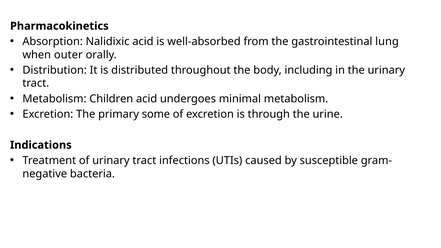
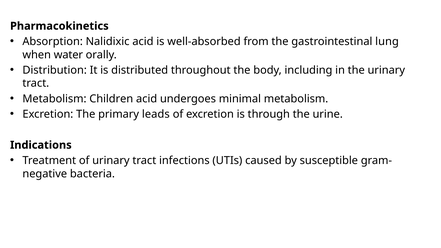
outer: outer -> water (68, 55)
some: some -> leads (156, 114)
